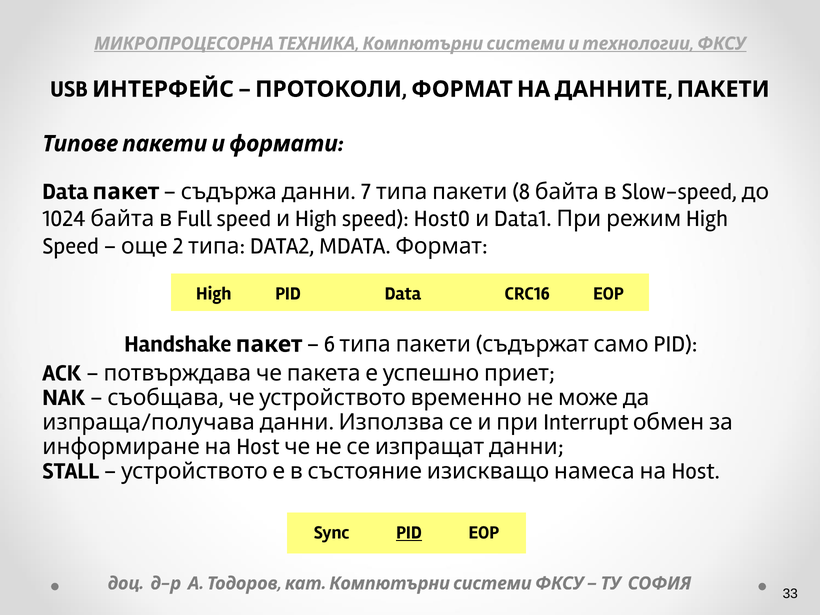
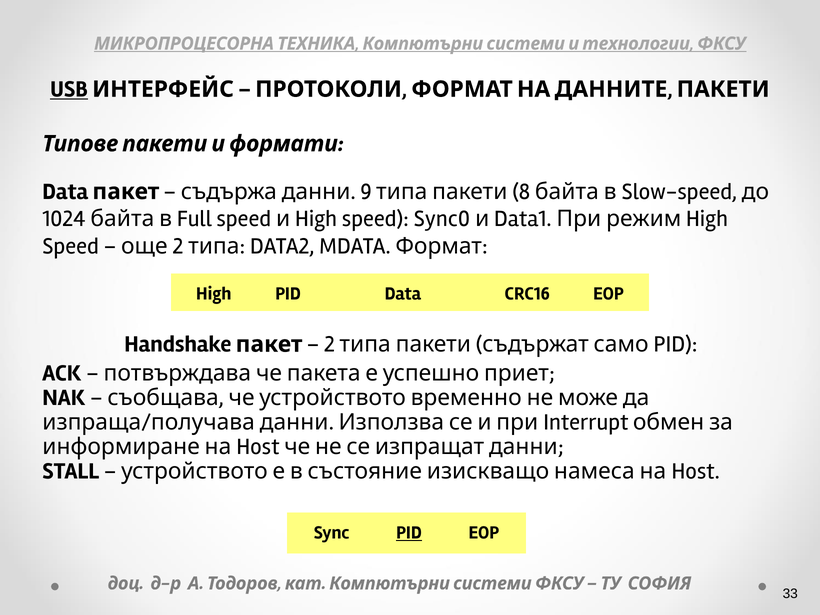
USB underline: none -> present (69, 89)
7: 7 -> 9 (366, 192)
Host0: Host0 -> Sync0 (442, 219)
6: 6 -> 2 (329, 344)
